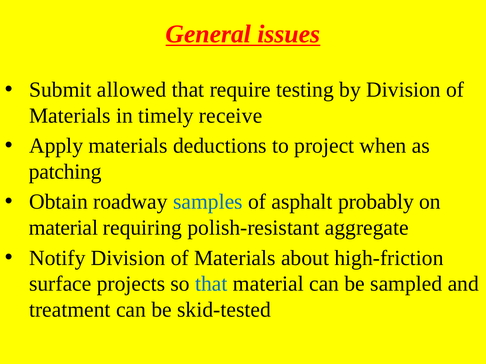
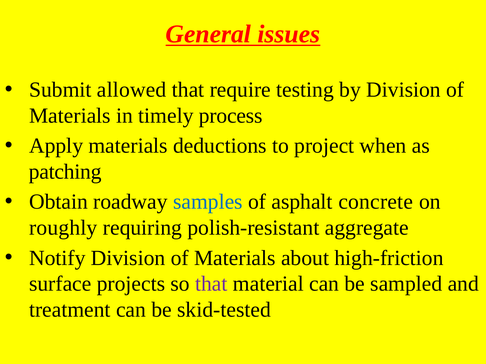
receive: receive -> process (231, 116)
probably: probably -> concrete (376, 202)
material: material -> roughly (63, 228)
that colour: blue -> purple (211, 284)
